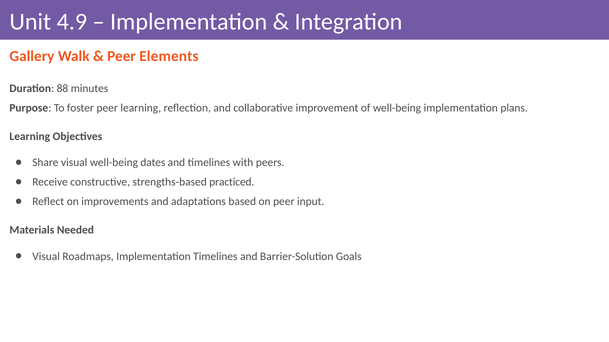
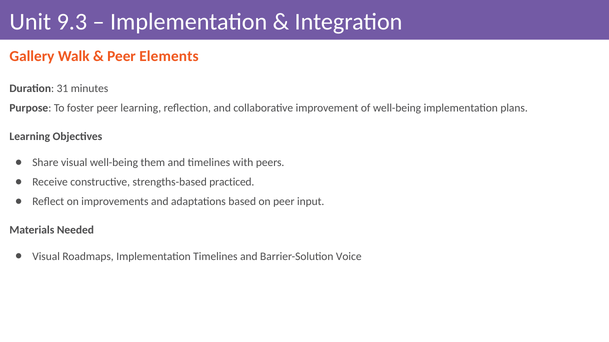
4.9: 4.9 -> 9.3 (72, 22)
88: 88 -> 31 (62, 89)
dates: dates -> them (153, 163)
Goals: Goals -> Voice (349, 257)
